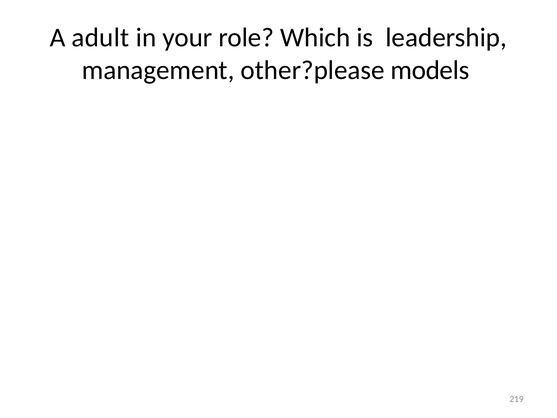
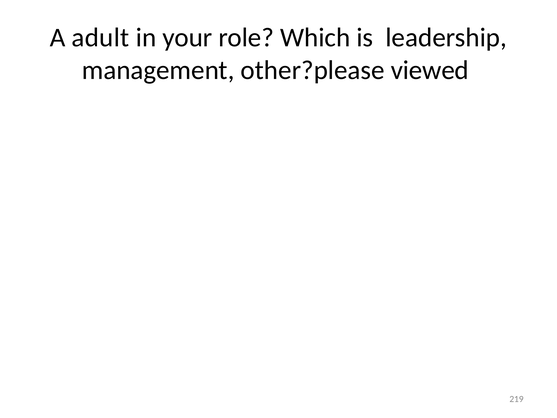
models: models -> viewed (430, 70)
